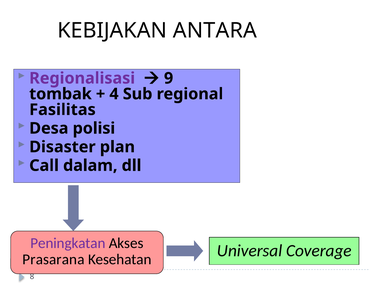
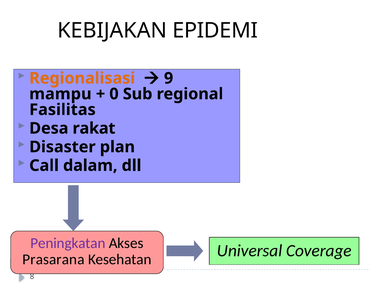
ANTARA: ANTARA -> EPIDEMI (215, 30)
Regionalisasi colour: purple -> orange (82, 78)
tombak: tombak -> mampu (60, 94)
4: 4 -> 0 (114, 94)
polisi: polisi -> rakat (94, 128)
